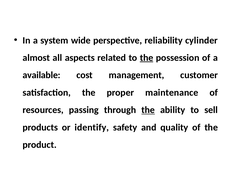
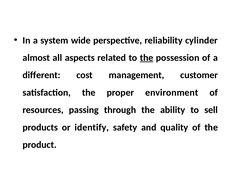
available: available -> different (41, 75)
maintenance: maintenance -> environment (172, 93)
the underline: present -> none (148, 110)
